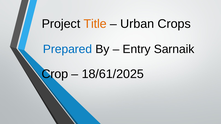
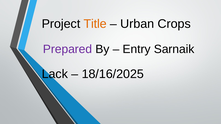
Prepared colour: blue -> purple (68, 49)
Crop: Crop -> Lack (55, 74)
18/61/2025: 18/61/2025 -> 18/16/2025 (113, 74)
